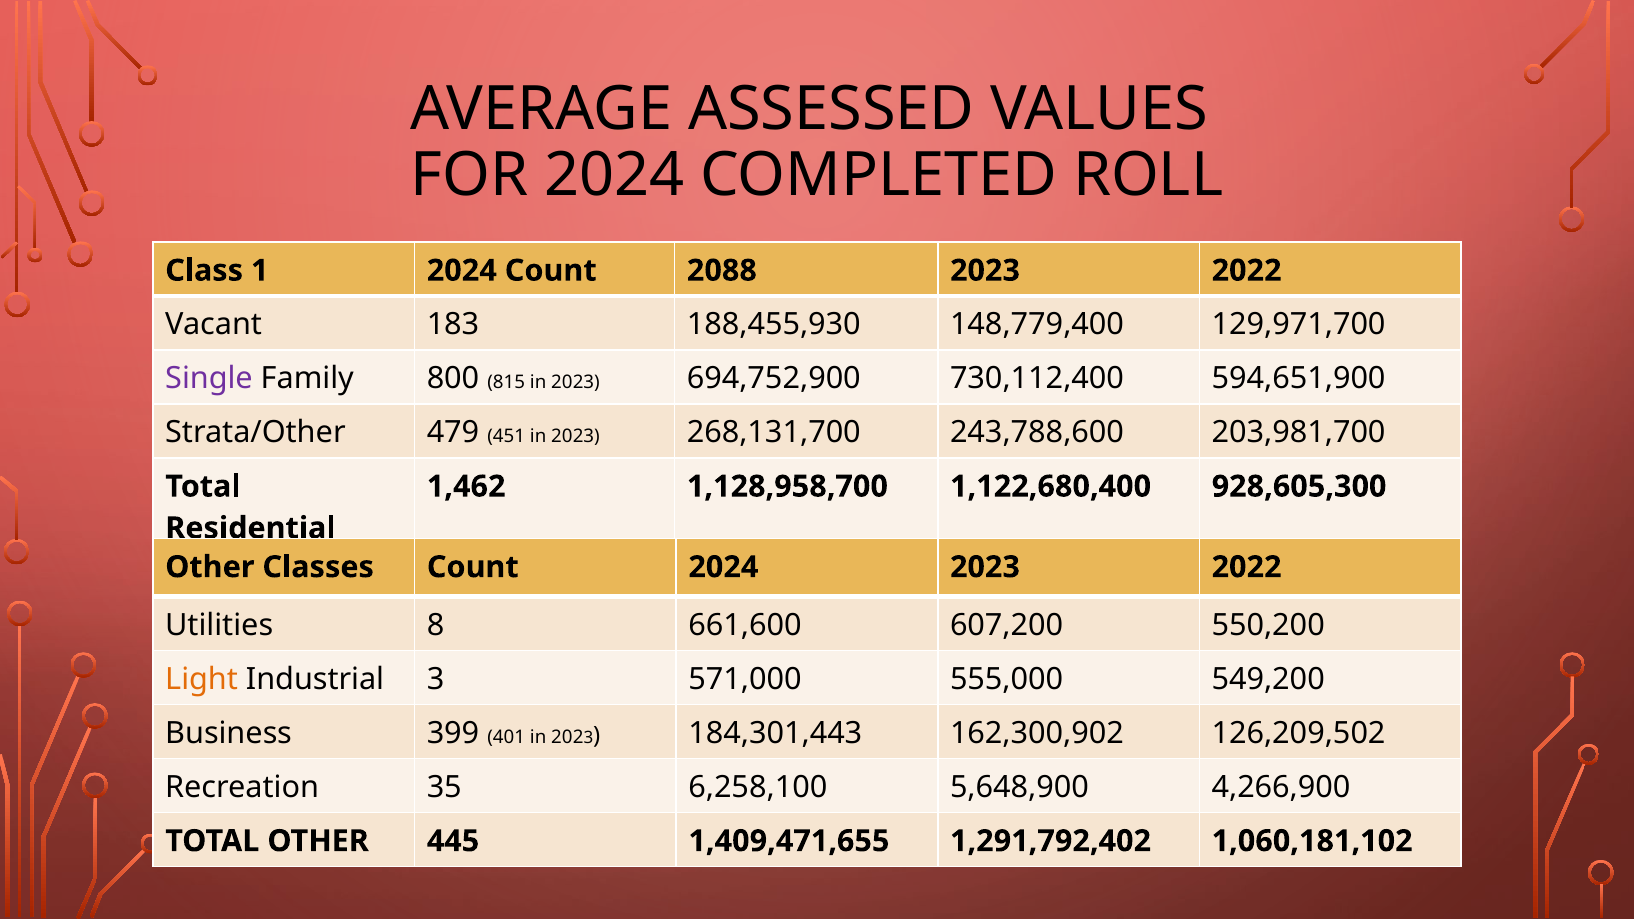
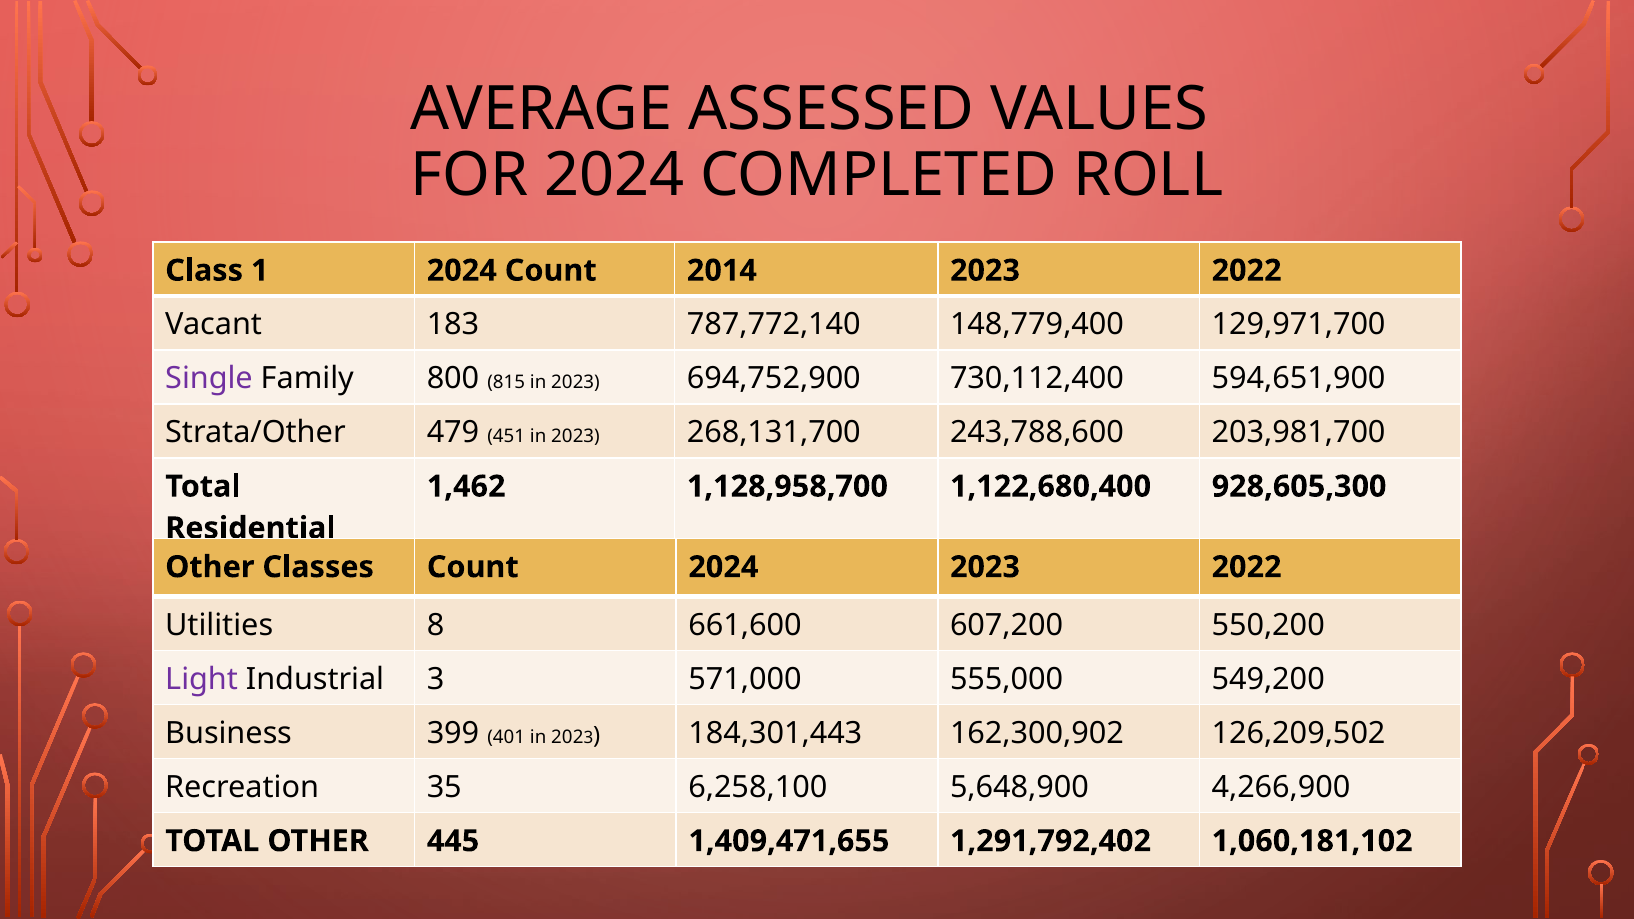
2088: 2088 -> 2014 (722, 271)
188,455,930: 188,455,930 -> 787,772,140 (774, 325)
Light colour: orange -> purple (202, 679)
